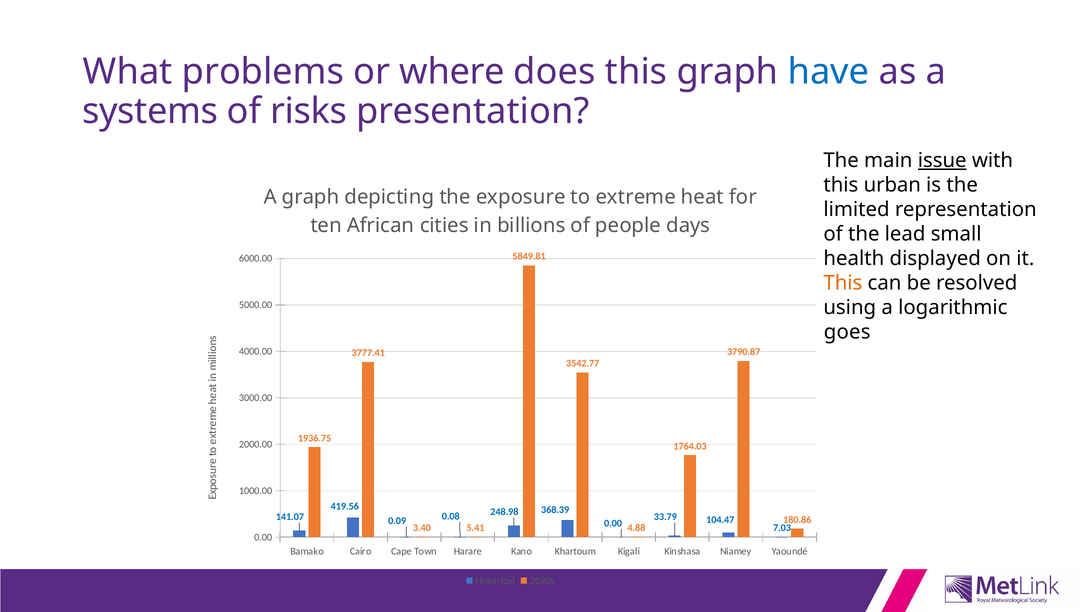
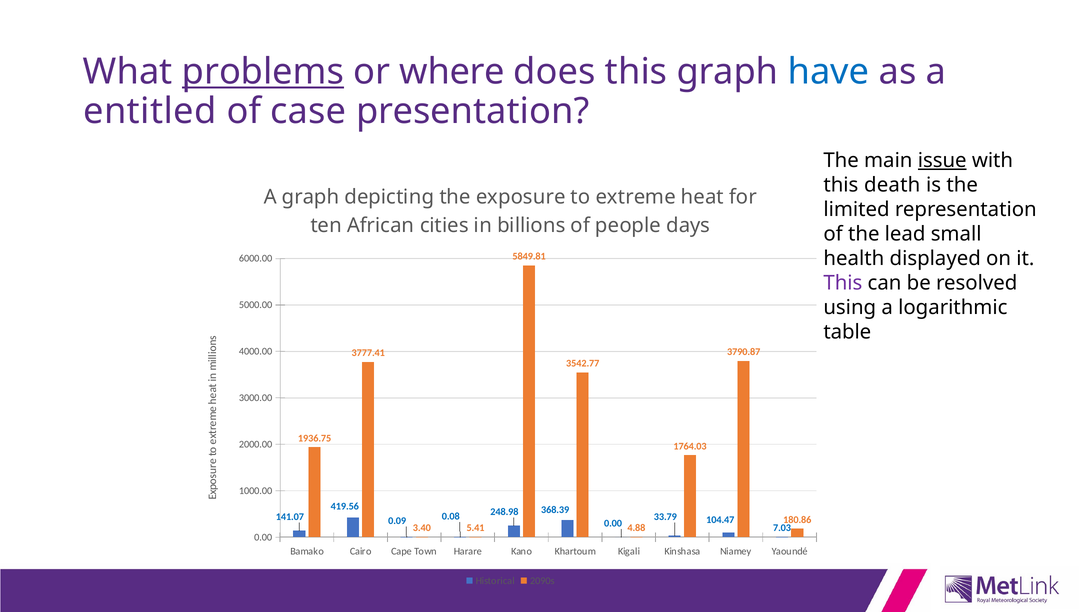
problems underline: none -> present (263, 72)
systems: systems -> entitled (150, 111)
risks: risks -> case (308, 111)
urban: urban -> death (892, 185)
This colour: orange -> purple (843, 283)
goes: goes -> table (847, 332)
